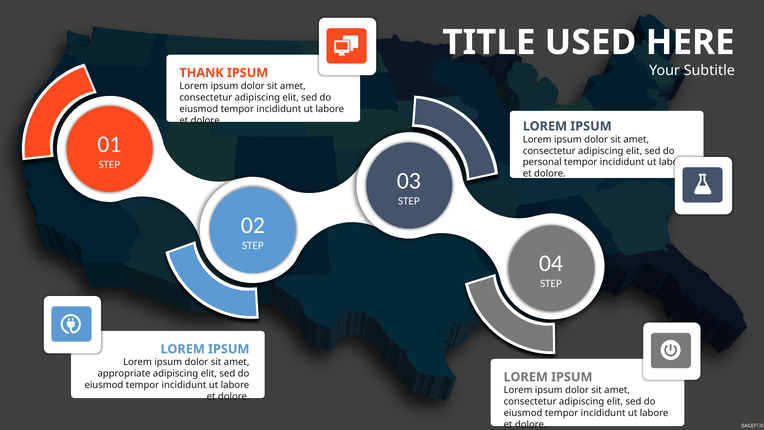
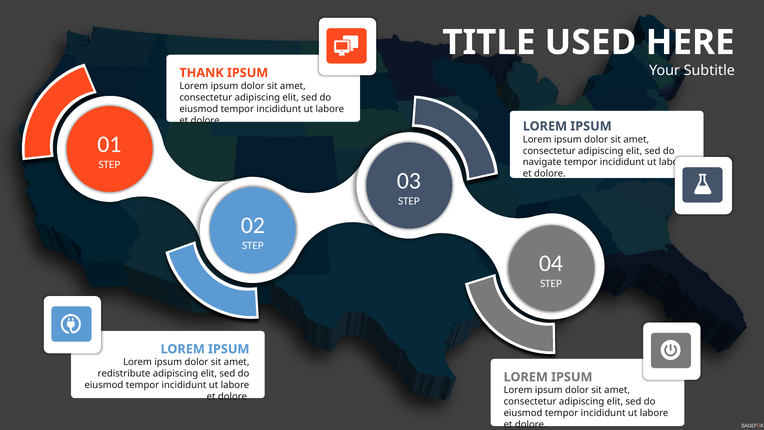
personal: personal -> navigate (542, 162)
appropriate: appropriate -> redistribute (124, 373)
